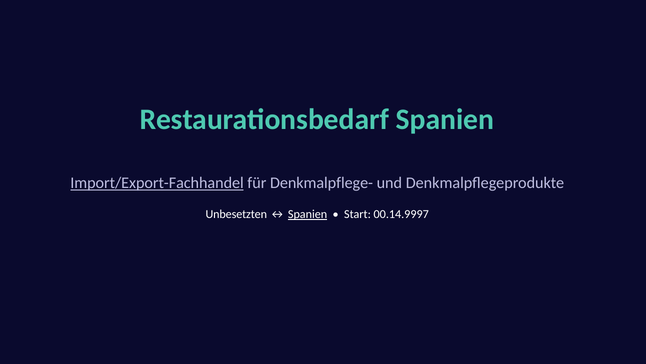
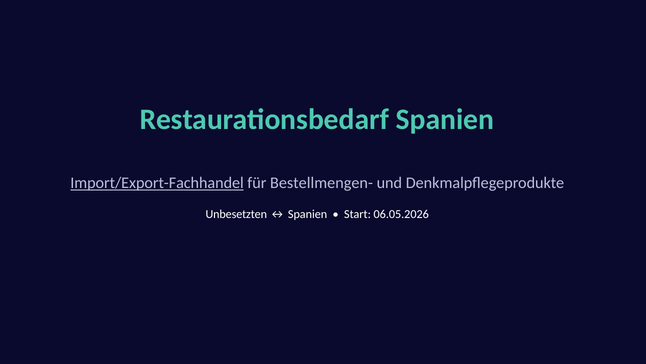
Denkmalpflege-: Denkmalpflege- -> Bestellmengen- (322, 183)
Spanien underline: present -> none (308, 214)
00.14.9997: 00.14.9997 -> 06.05.2026 (401, 214)
